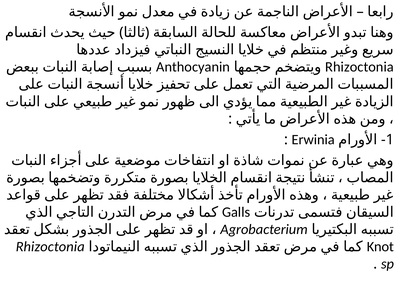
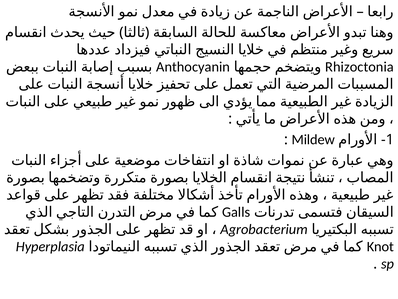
Erwinia: Erwinia -> Mildew (313, 139)
Rhizoctonia: Rhizoctonia -> Hyperplasia (50, 246)
